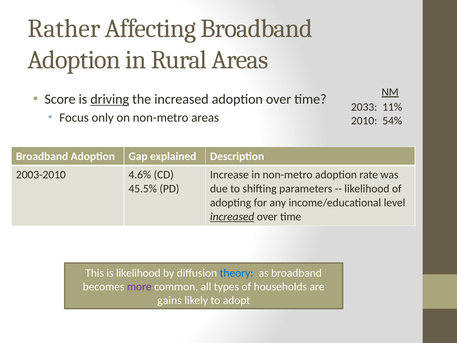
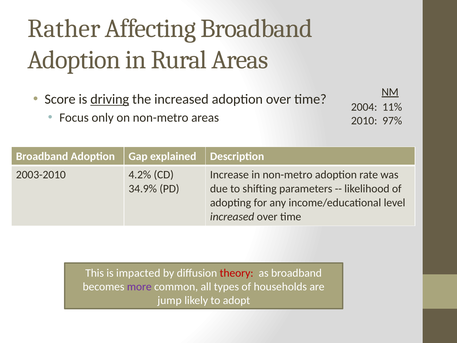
2033: 2033 -> 2004 (364, 107)
54%: 54% -> 97% (392, 121)
4.6%: 4.6% -> 4.2% (140, 175)
45.5%: 45.5% -> 34.9% (143, 189)
increased underline: present -> none (232, 217)
is likelihood: likelihood -> impacted (138, 273)
theory colour: blue -> red (237, 273)
gains: gains -> jump (170, 300)
